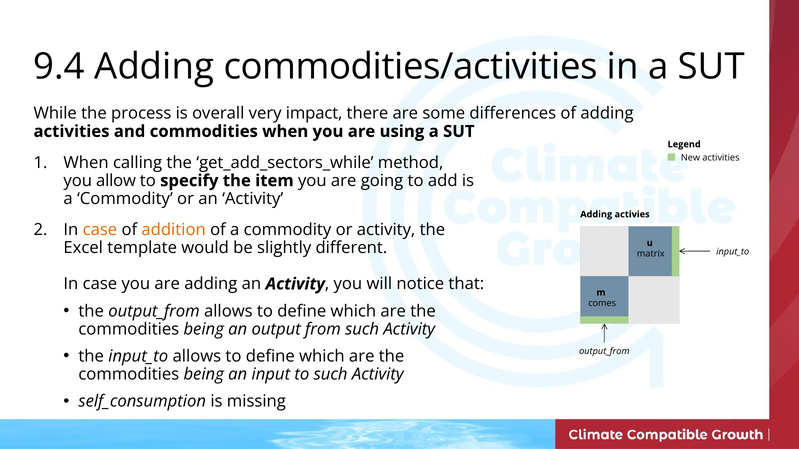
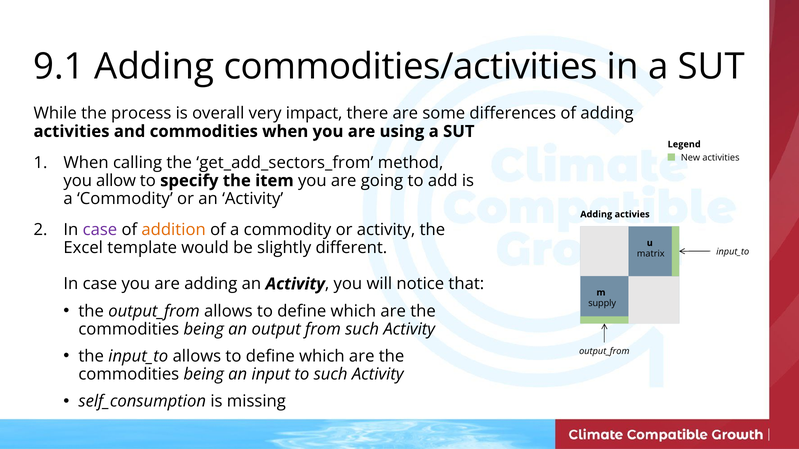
9.4: 9.4 -> 9.1 (59, 67)
get_add_sectors_while: get_add_sectors_while -> get_add_sectors_from (285, 163)
case colour: orange -> purple (100, 230)
comes: comes -> supply (602, 304)
